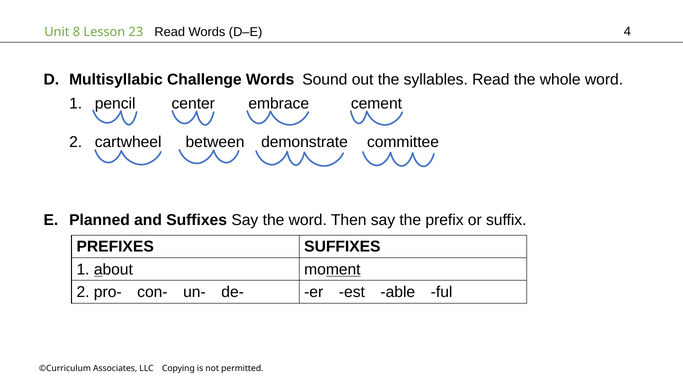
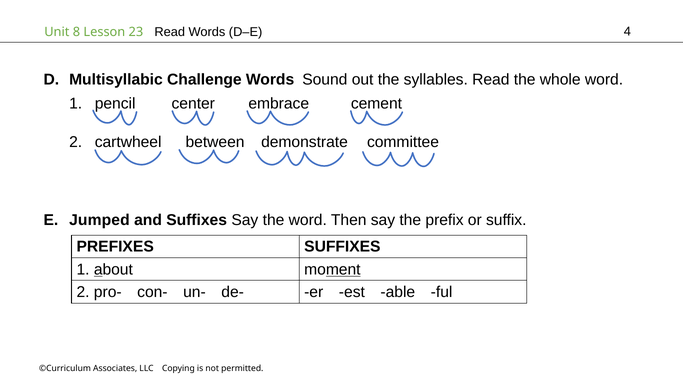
Planned: Planned -> Jumped (99, 220)
